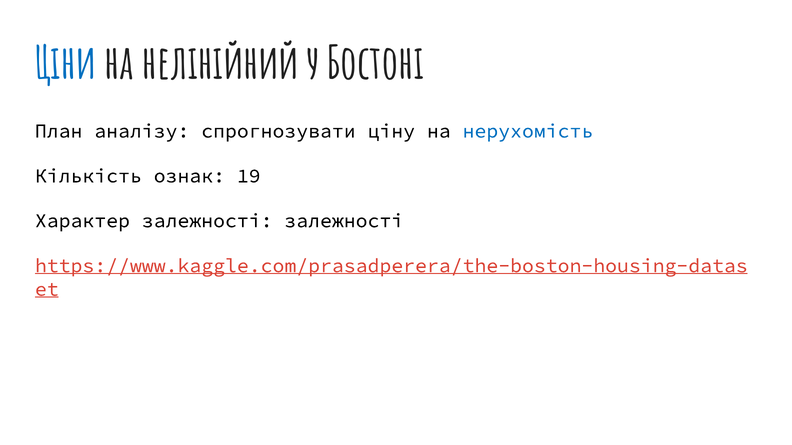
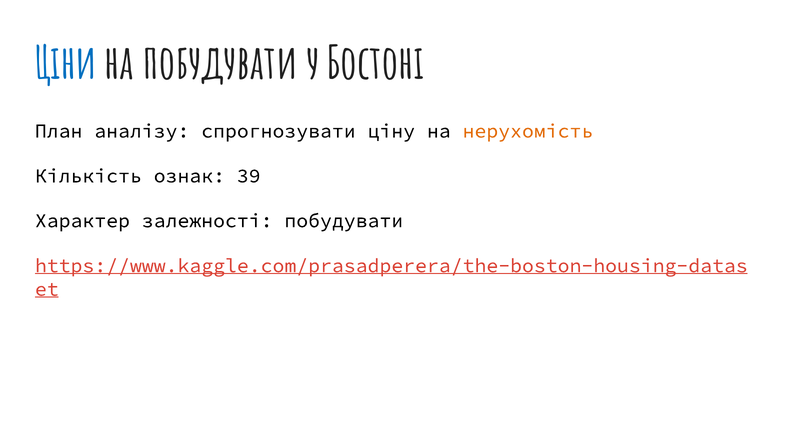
на нелінійний: нелінійний -> побудувати (220, 64)
нерухомість colour: blue -> orange (528, 131)
19: 19 -> 39 (249, 176)
залежності залежності: залежності -> побудувати (344, 221)
